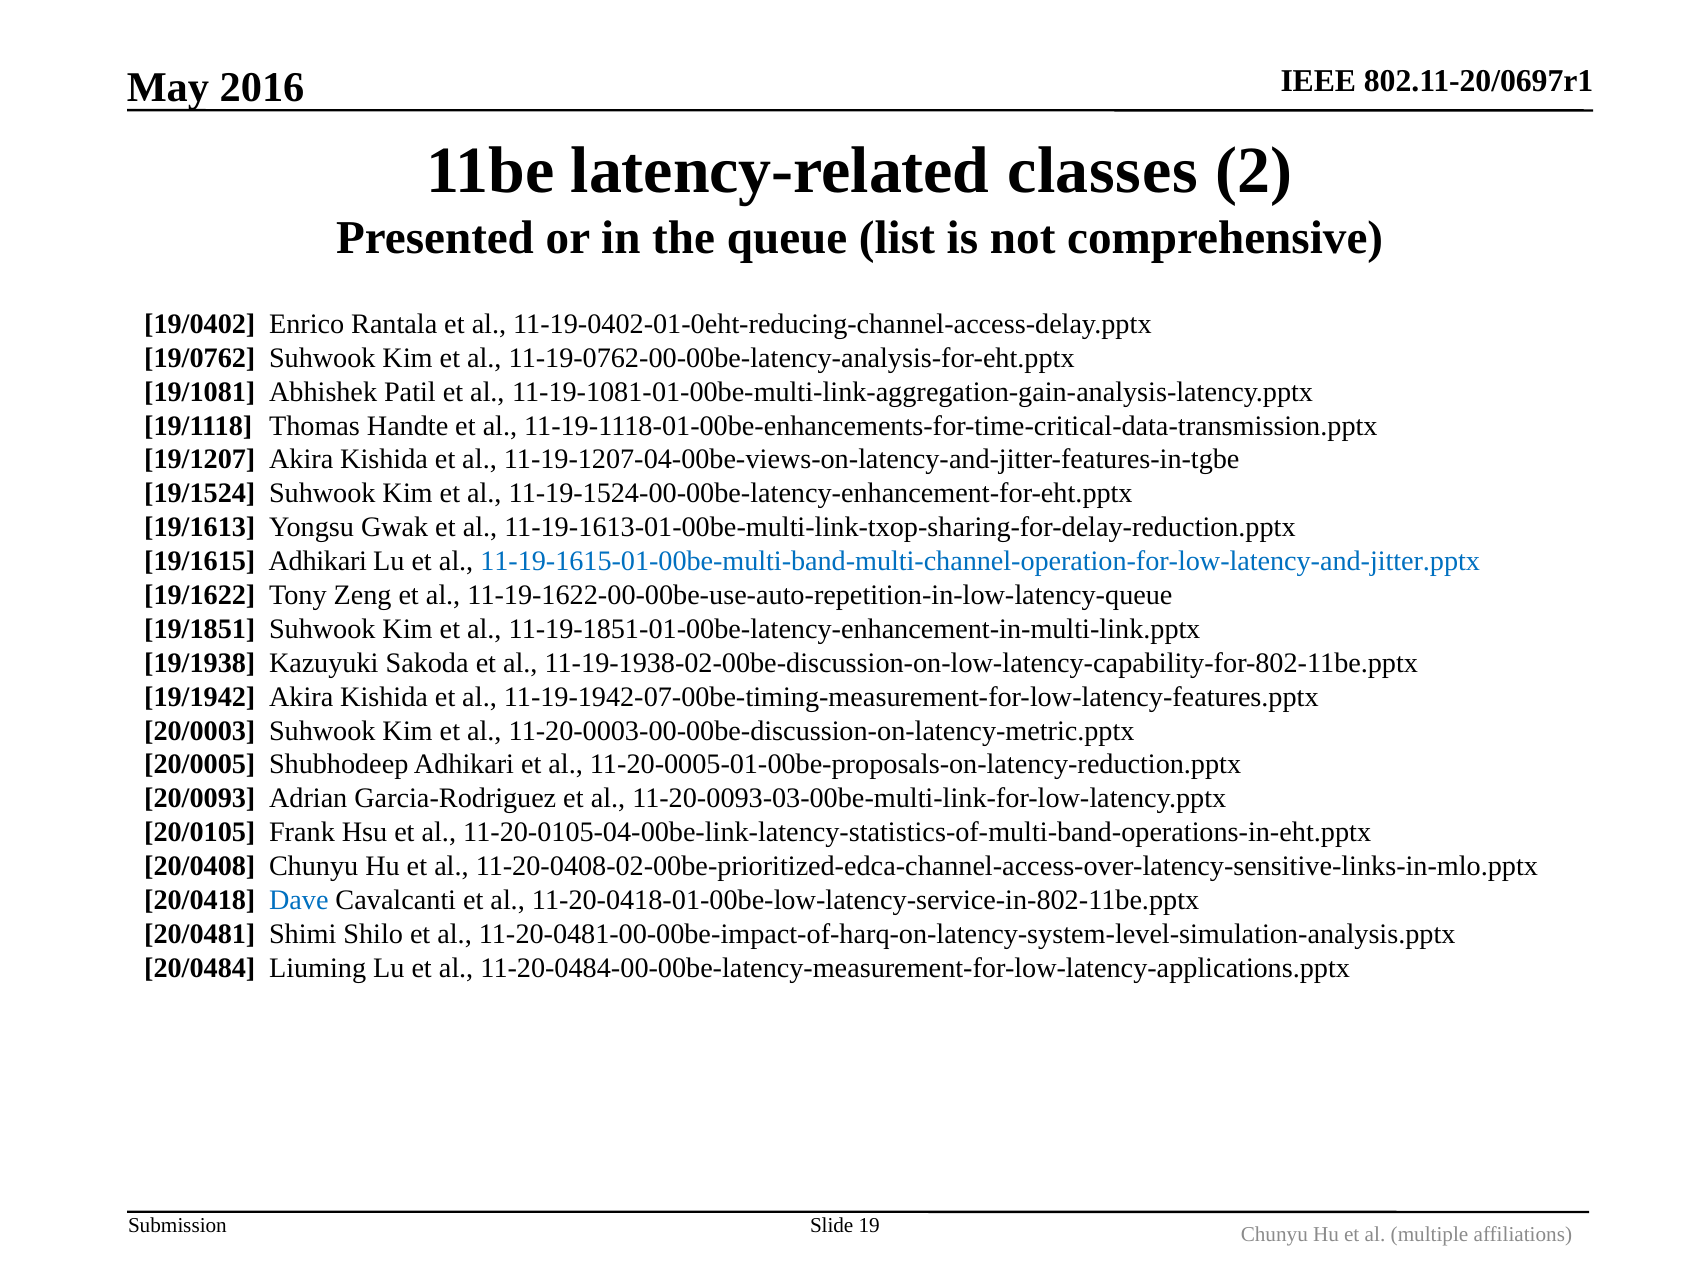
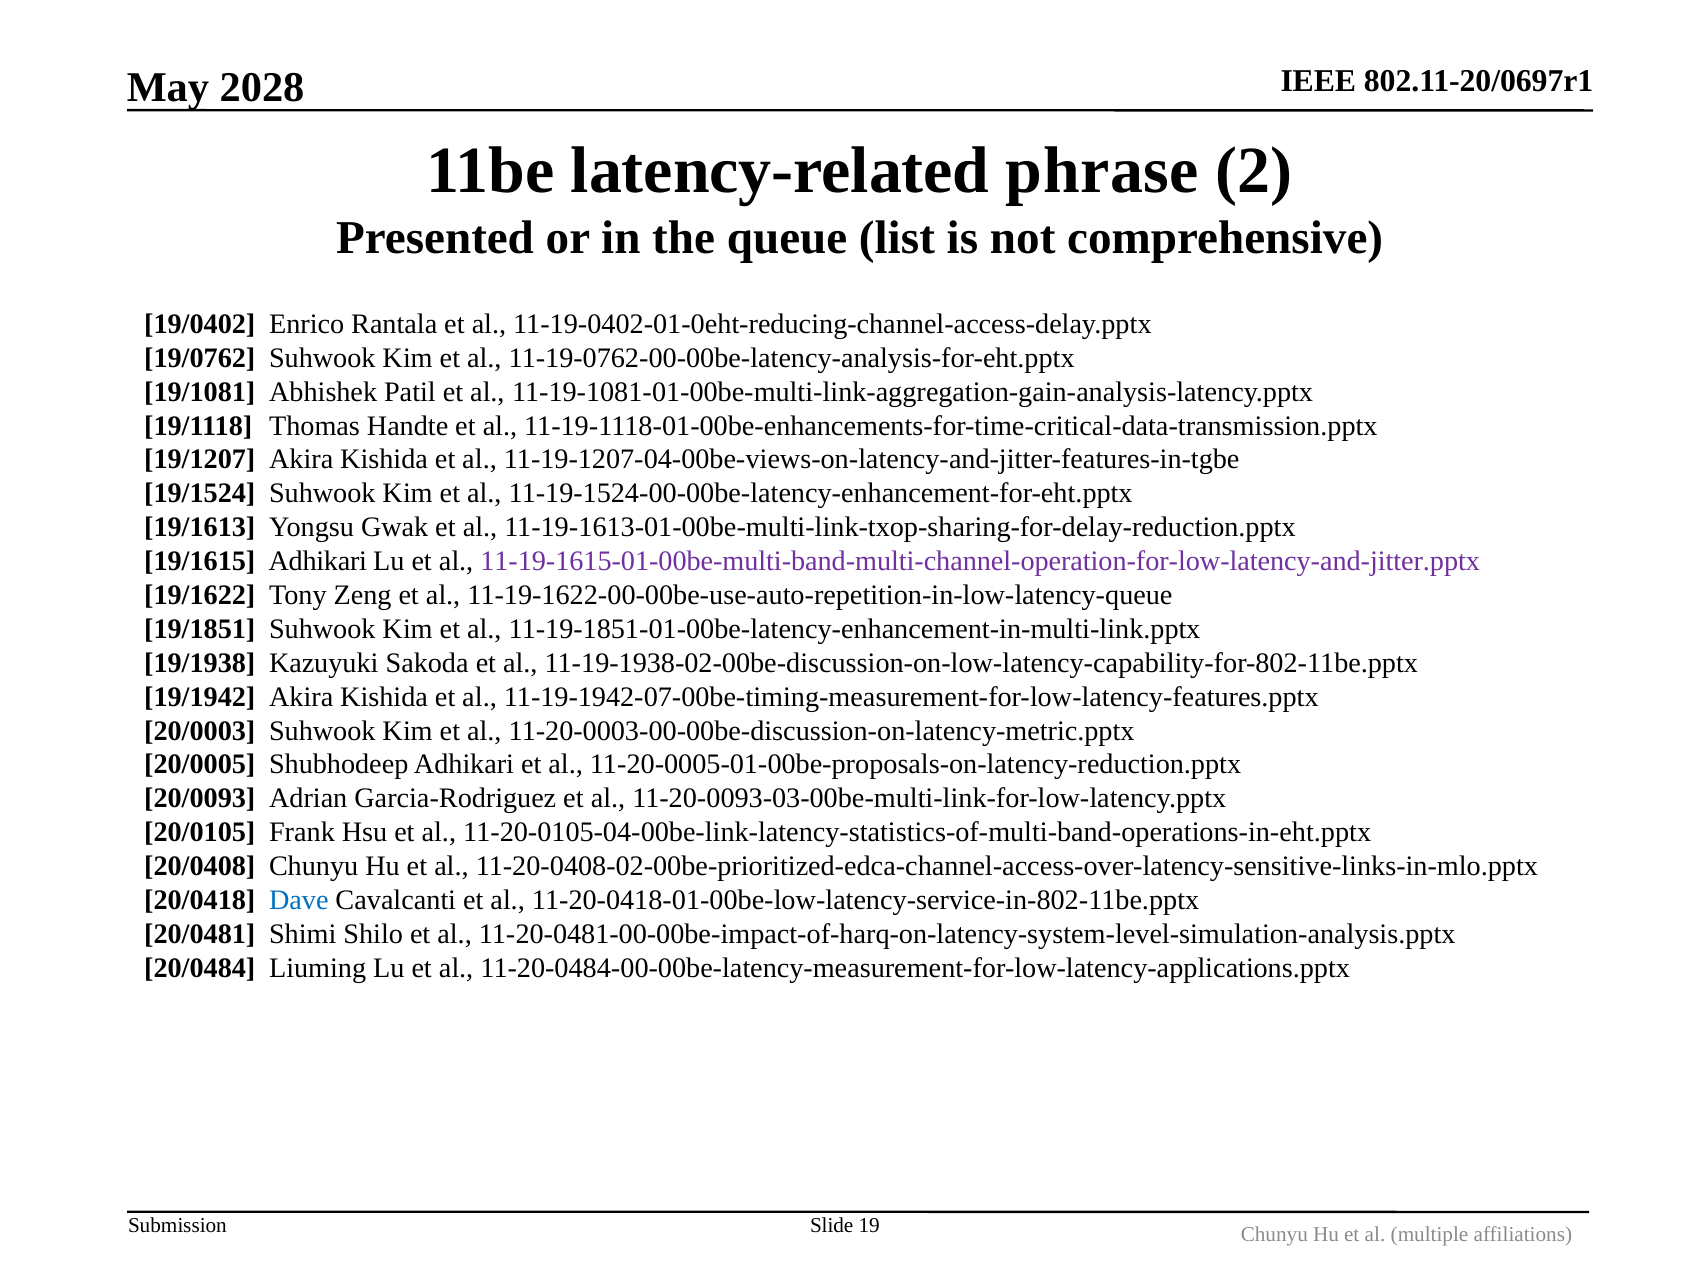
2016: 2016 -> 2028 (262, 88)
classes: classes -> phrase (1102, 171)
11-19-1615-01-00be-multi-band-multi-channel-operation-for-low-latency-and-jitter.pptx colour: blue -> purple (980, 561)
